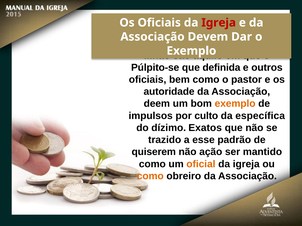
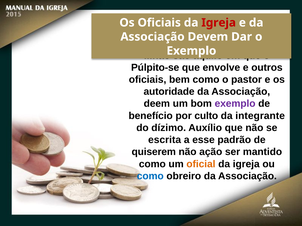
definida: definida -> envolve (221, 68)
exemplo colour: orange -> purple (235, 104)
impulsos: impulsos -> benefício (151, 116)
específica: específica -> integrante (260, 116)
Exatos: Exatos -> Auxílio (205, 128)
trazido: trazido -> escrita (165, 140)
como colour: orange -> blue (150, 176)
